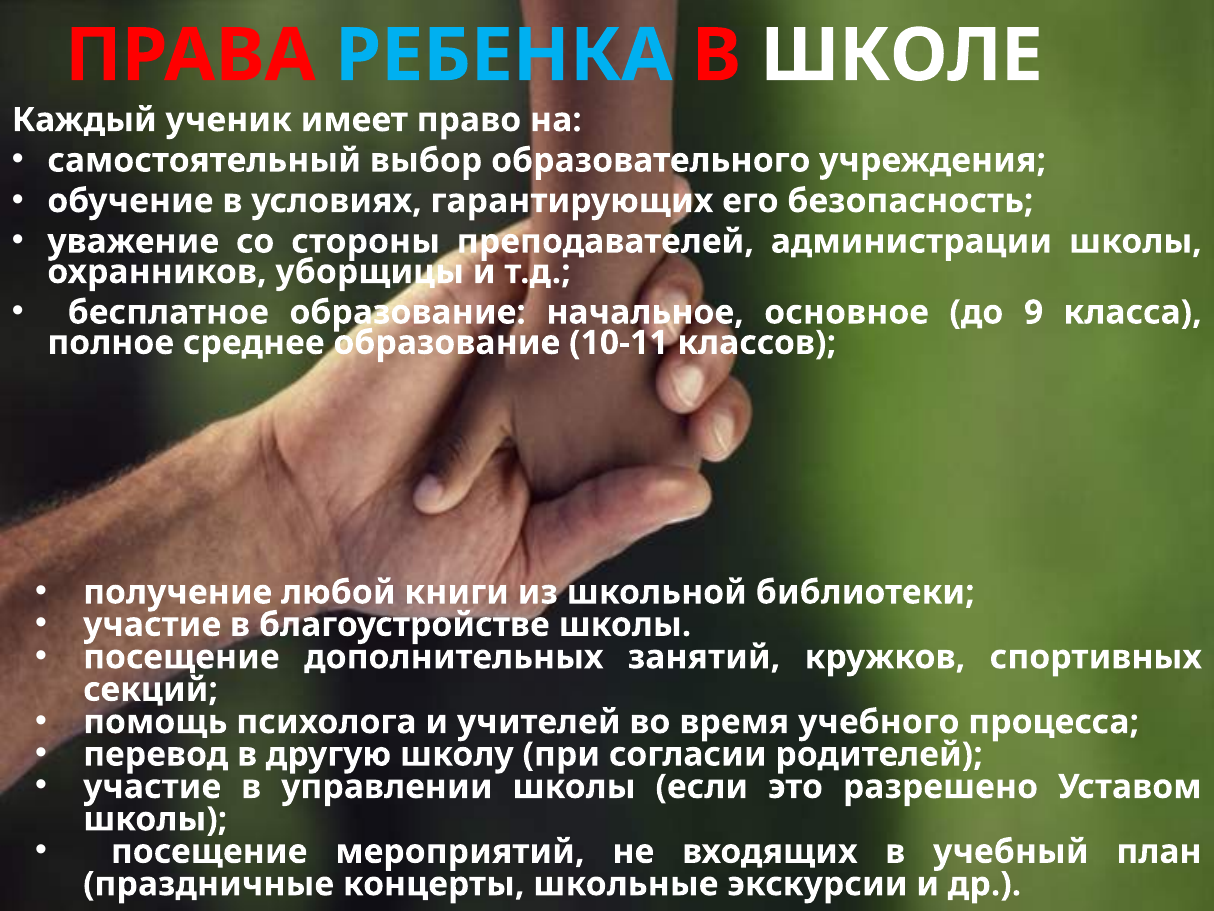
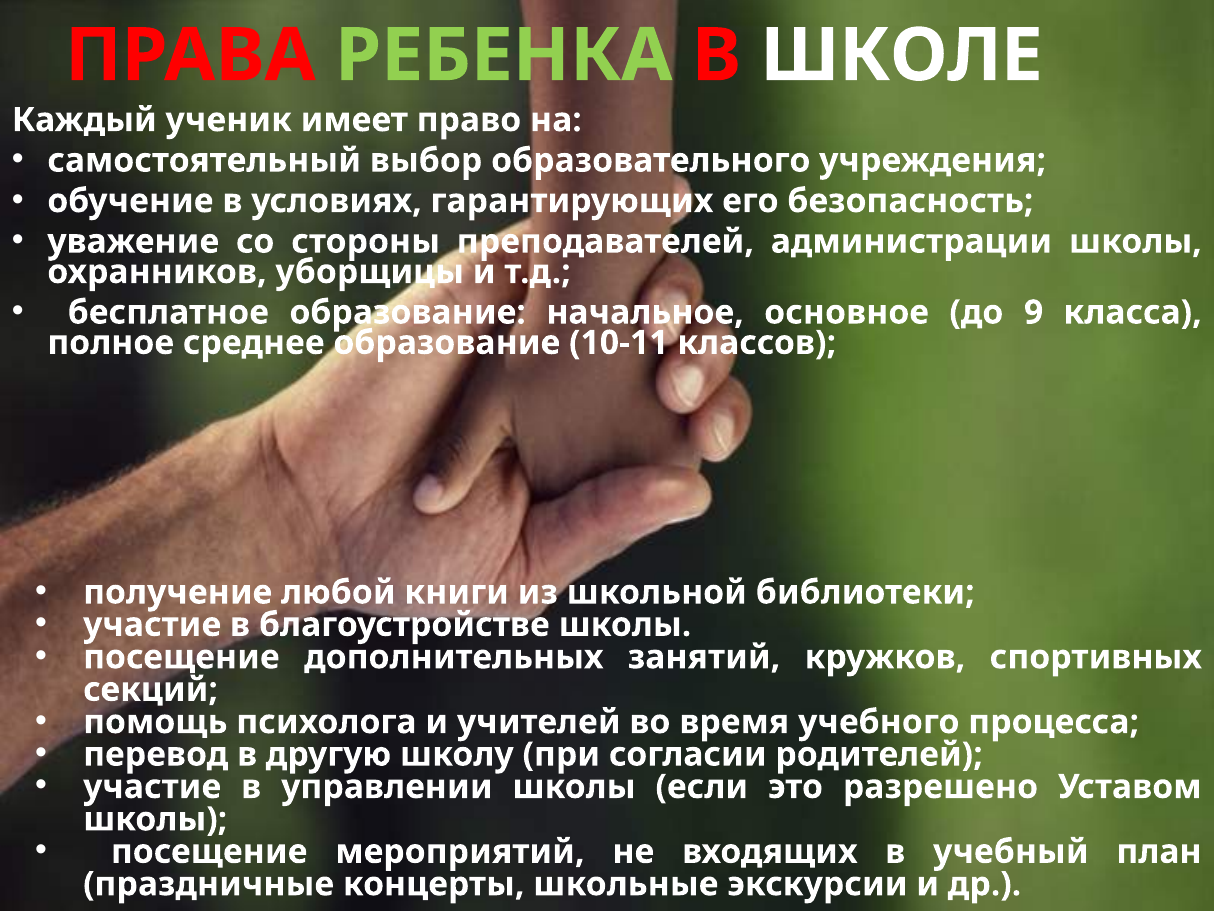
РЕБЕНКА colour: light blue -> light green (504, 56)
